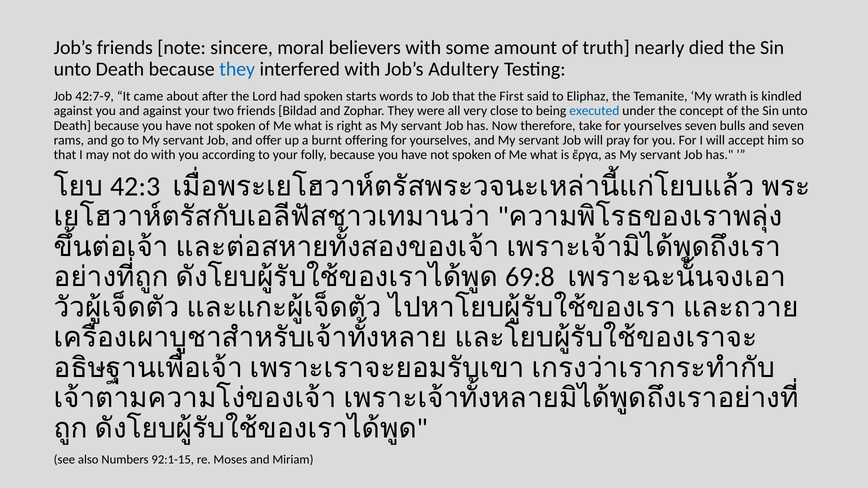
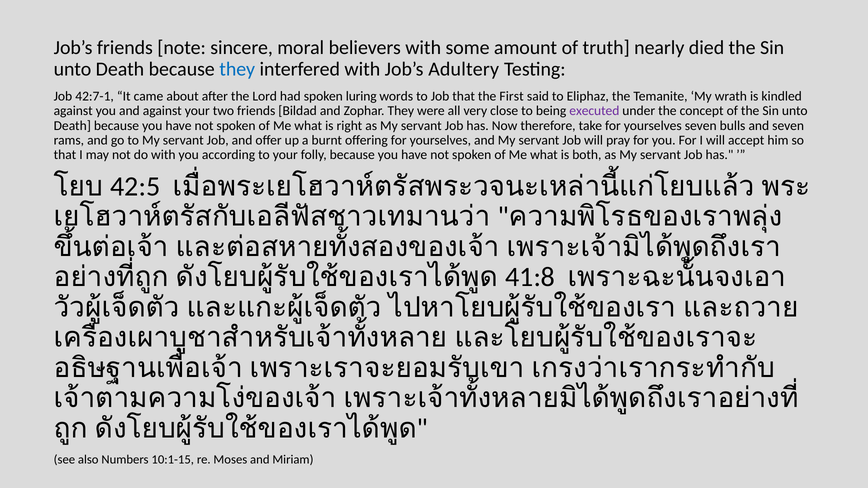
42:7-9: 42:7-9 -> 42:7-1 (95, 96)
starts: starts -> luring (361, 96)
executed colour: blue -> purple (594, 111)
ἔργα: ἔργα -> both (587, 155)
42:3: 42:3 -> 42:5 (135, 186)
69:8: 69:8 -> 41:8 (530, 277)
92:1-15: 92:1-15 -> 10:1-15 (173, 460)
